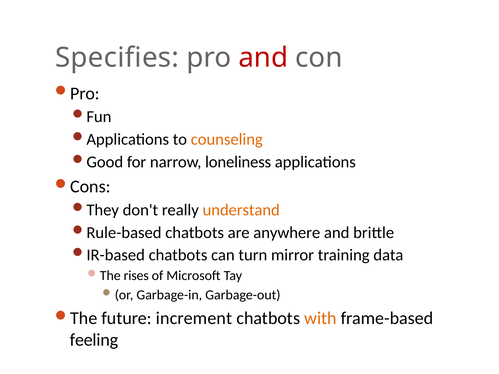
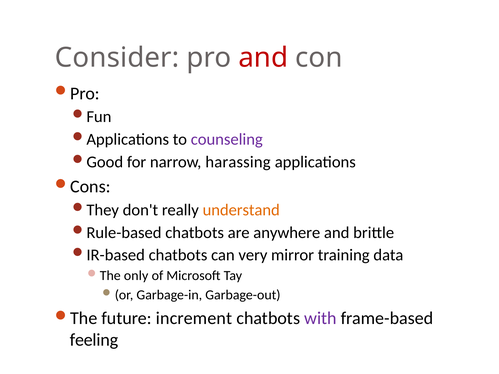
Specifies: Specifies -> Consider (117, 58)
counseling colour: orange -> purple (227, 139)
loneliness: loneliness -> harassing (238, 162)
turn: turn -> very (253, 255)
rises: rises -> only (136, 276)
with colour: orange -> purple (320, 319)
